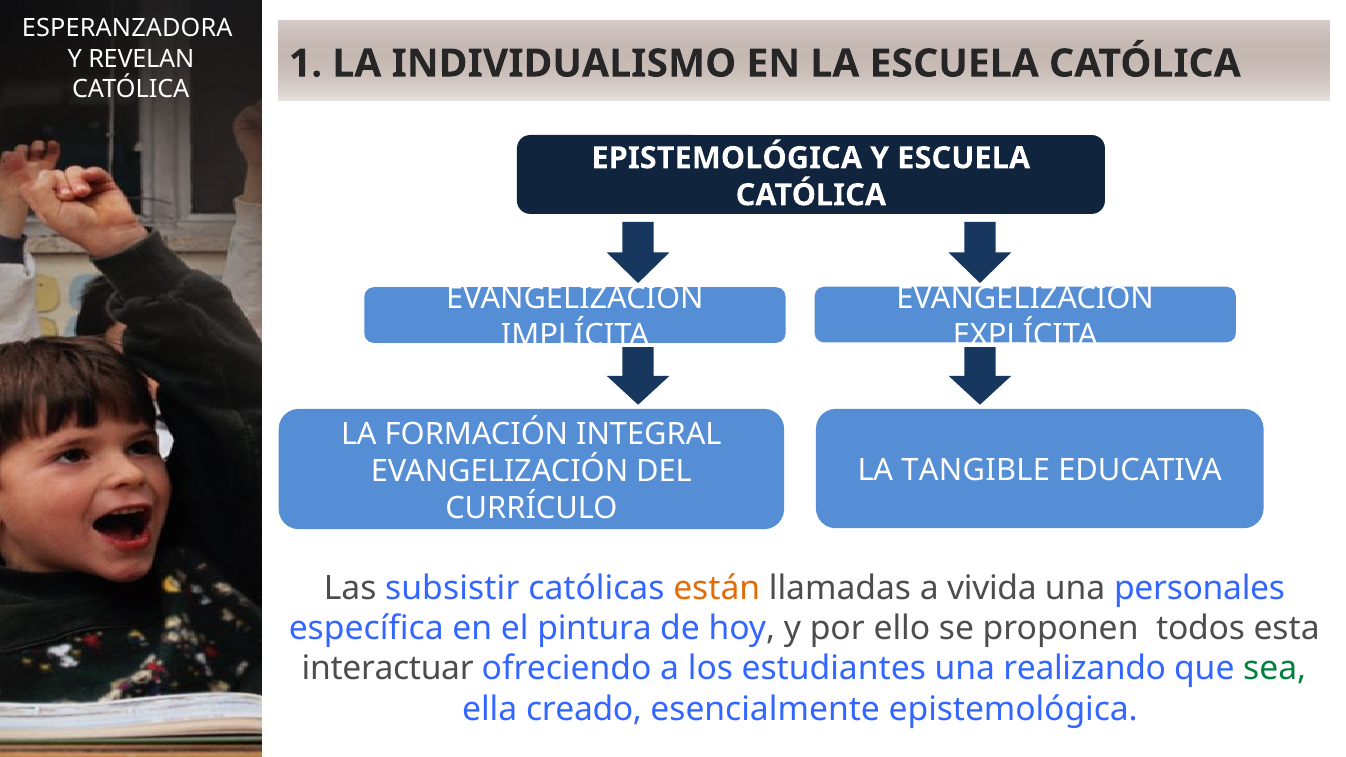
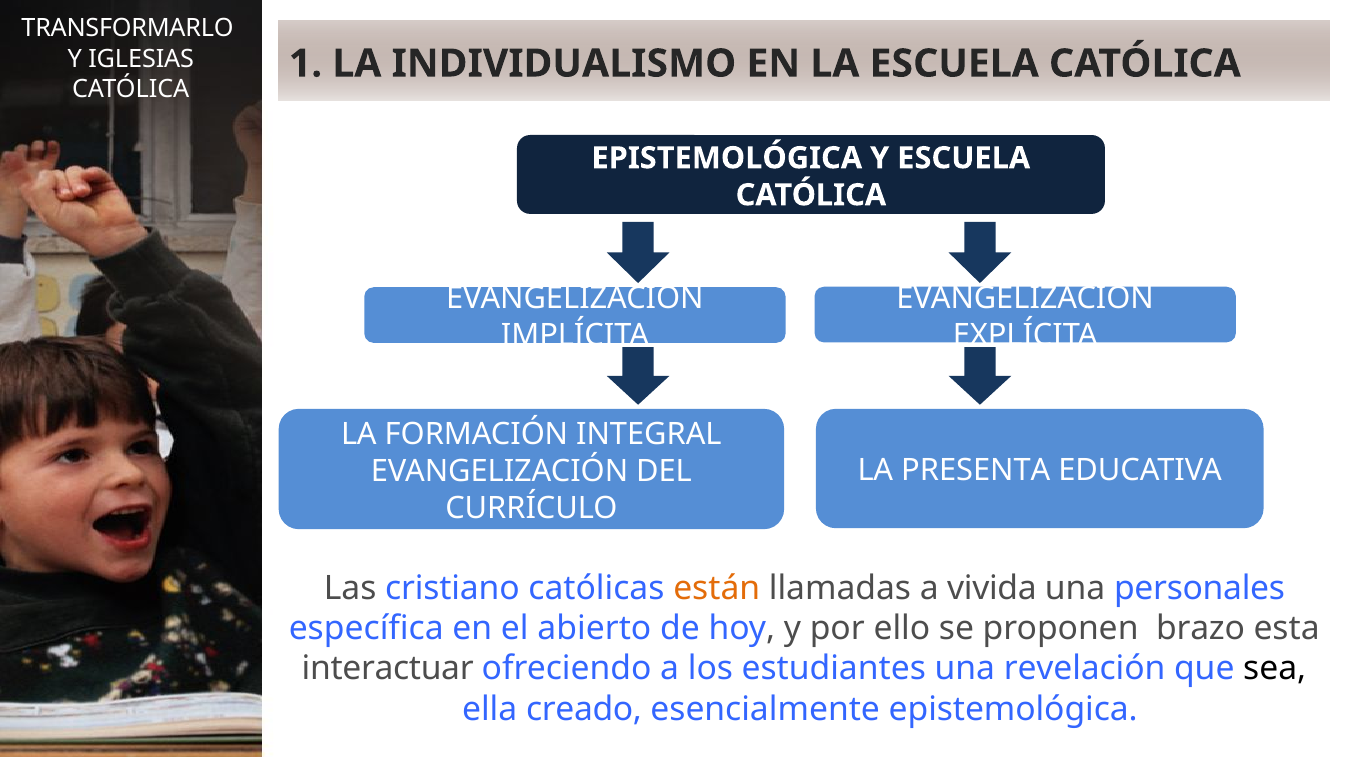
ESPERANZADORA: ESPERANZADORA -> TRANSFORMARLO (127, 28)
REVELAN: REVELAN -> IGLESIAS (141, 59)
TANGIBLE: TANGIBLE -> PRESENTA (976, 471)
subsistir: subsistir -> cristiano (452, 588)
pintura: pintura -> abierto (594, 629)
todos: todos -> brazo (1201, 629)
realizando: realizando -> revelación (1085, 669)
sea colour: green -> black (1275, 669)
